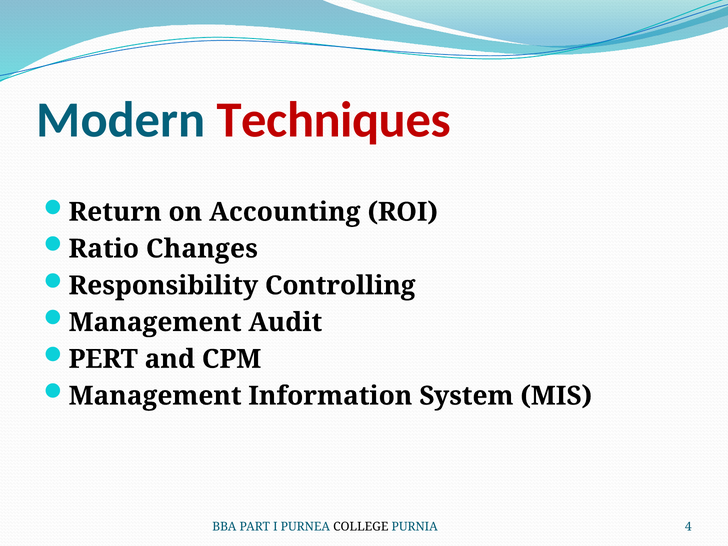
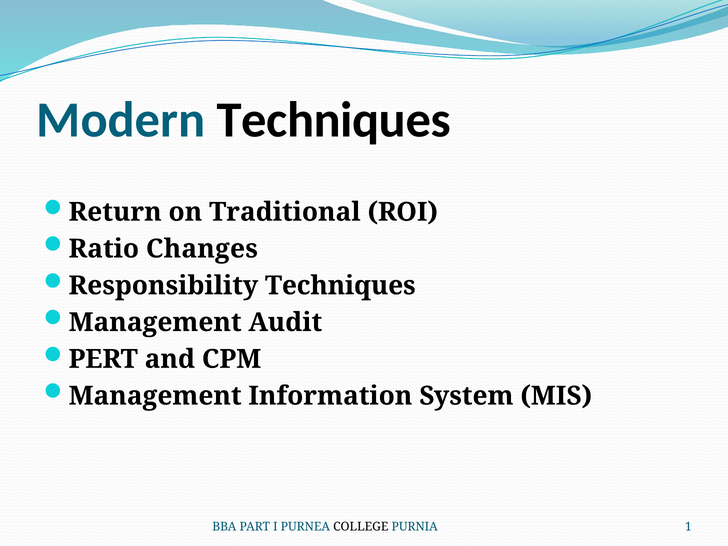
Techniques colour: red -> black (334, 120)
Accounting: Accounting -> Traditional (285, 212)
Responsibility Controlling: Controlling -> Techniques (340, 286)
4: 4 -> 1 (688, 527)
